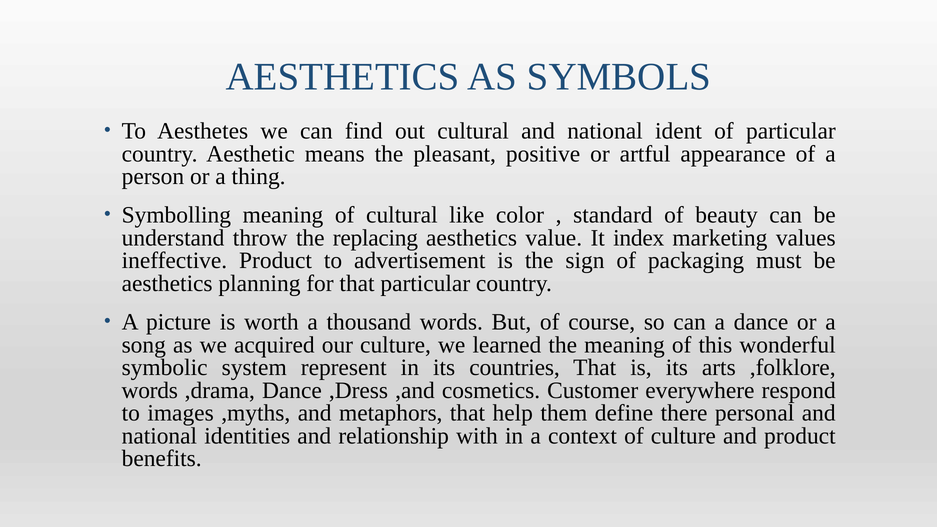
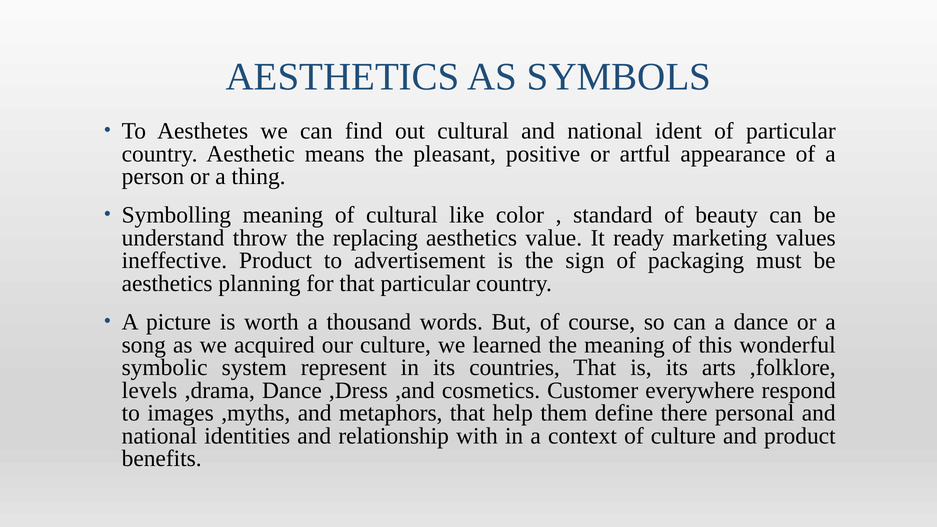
index: index -> ready (639, 238)
words: words -> levels (150, 391)
